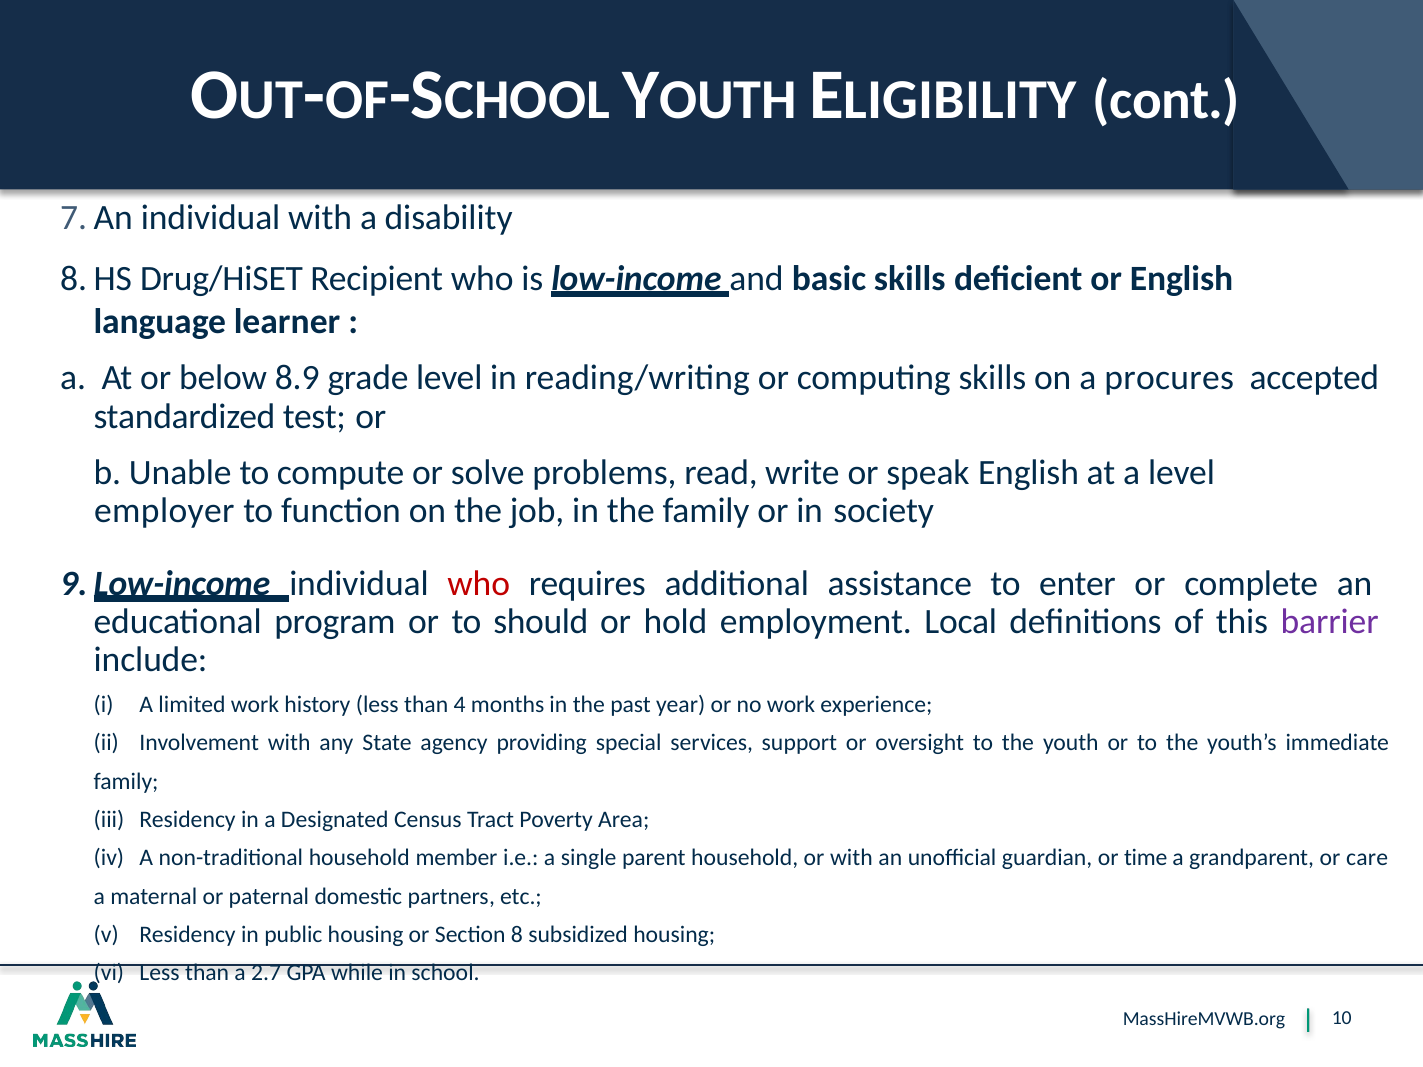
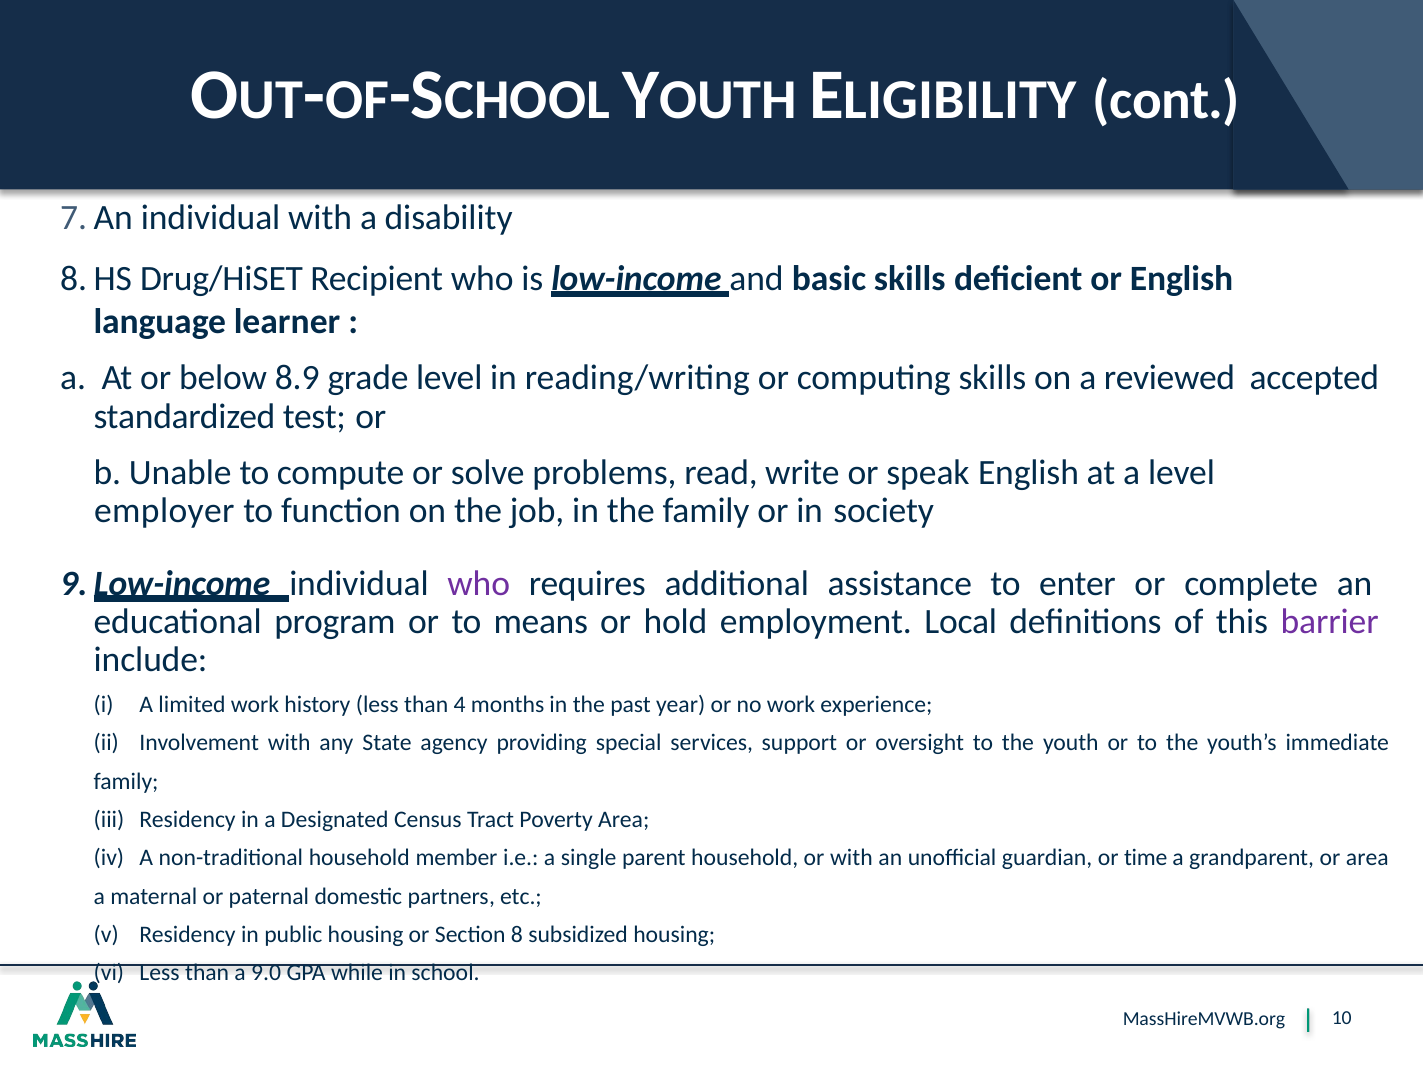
procures: procures -> reviewed (1169, 378)
who colour: red -> purple (479, 584)
should: should -> means (541, 622)
or care: care -> area (1367, 858)
2.7: 2.7 -> 9.0 (266, 973)
